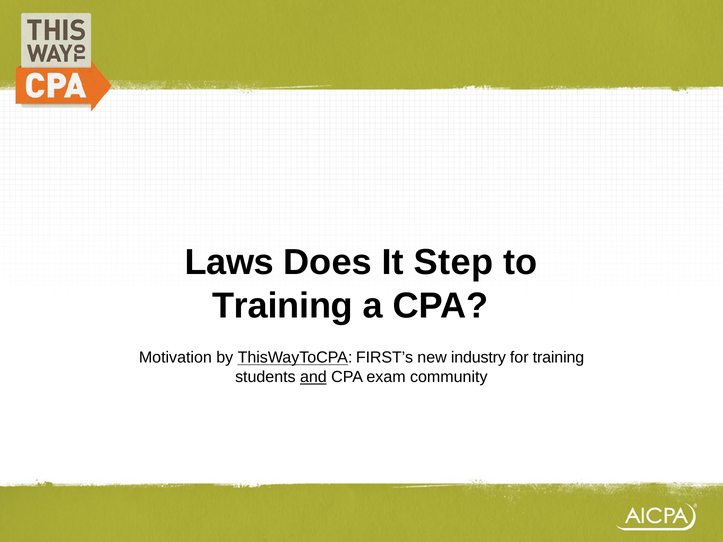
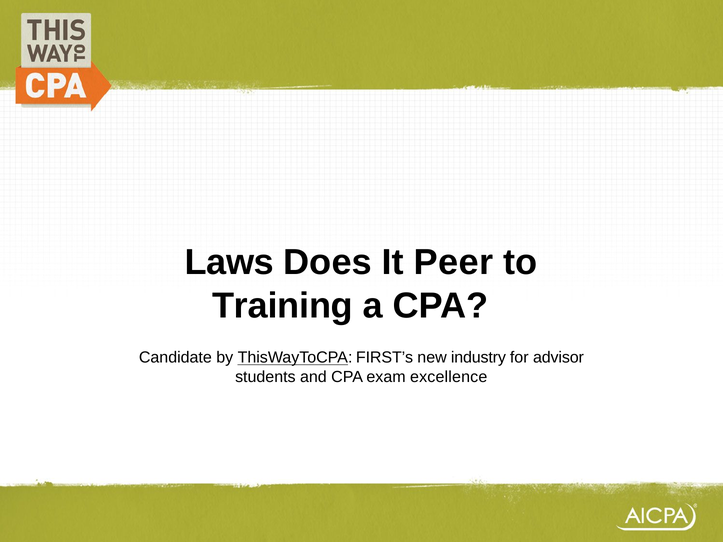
Step: Step -> Peer (453, 263)
Motivation: Motivation -> Candidate (175, 358)
for training: training -> advisor (558, 358)
and underline: present -> none (313, 377)
community: community -> excellence (449, 377)
